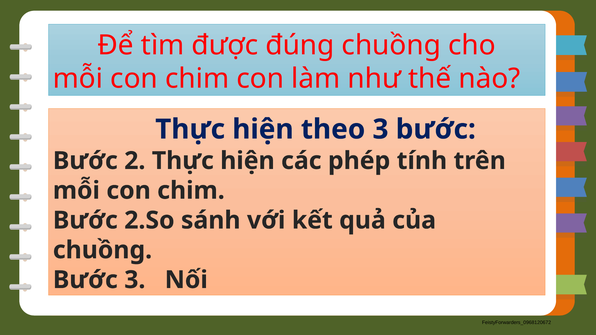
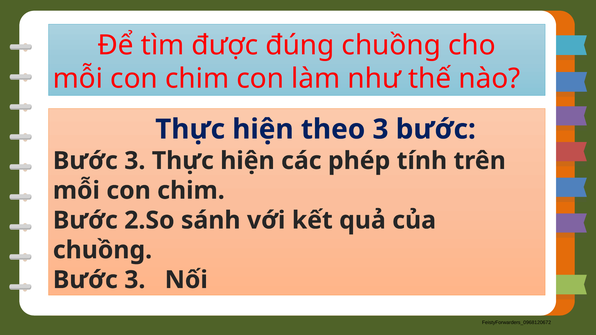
2: 2 -> 3 (135, 161)
